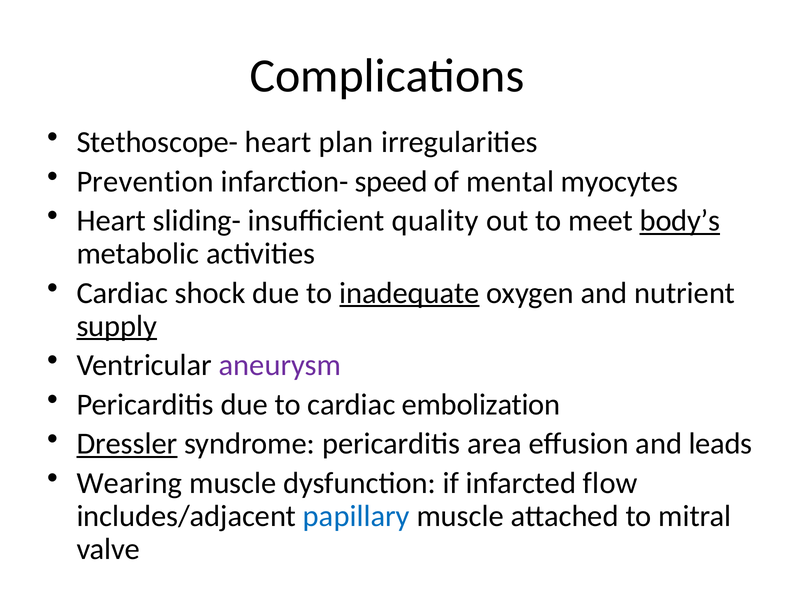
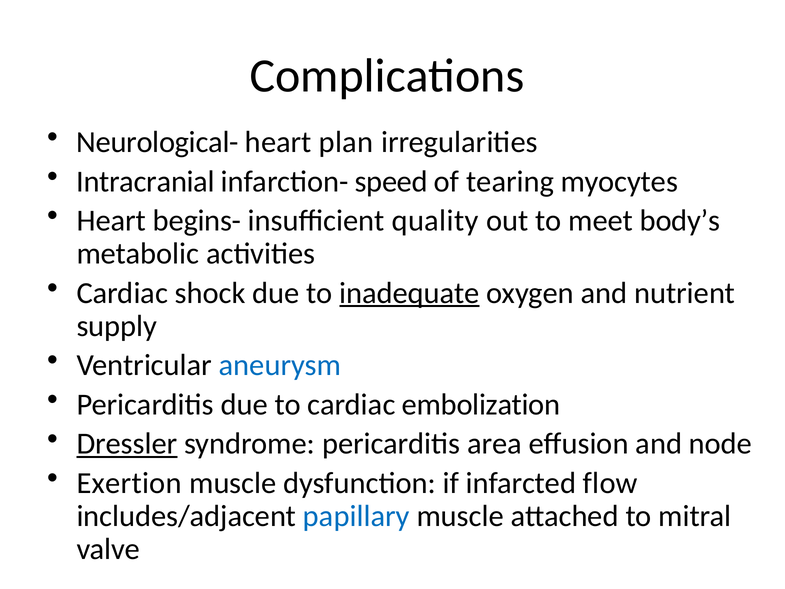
Stethoscope-: Stethoscope- -> Neurological- (157, 142)
Prevention: Prevention -> Intracranial (145, 181)
mental: mental -> tearing (510, 181)
sliding-: sliding- -> begins- (197, 221)
body’s underline: present -> none (680, 221)
supply underline: present -> none (117, 326)
aneurysm colour: purple -> blue (280, 365)
leads: leads -> node (720, 444)
Wearing: Wearing -> Exertion (129, 483)
